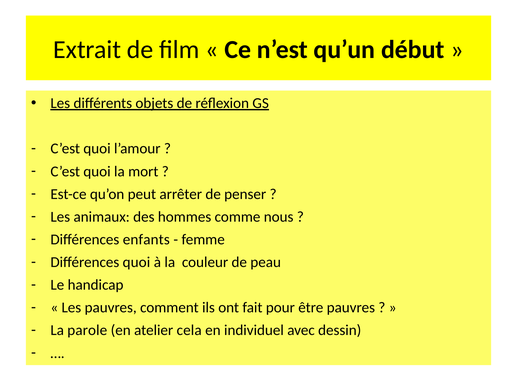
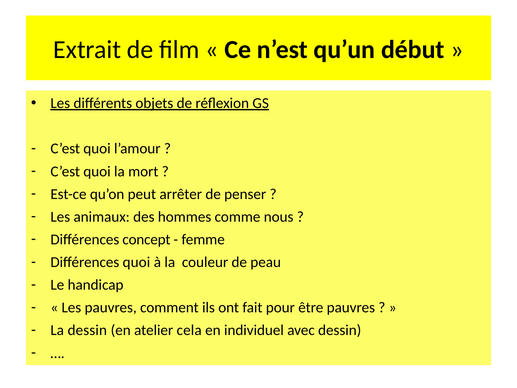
enfants: enfants -> concept (146, 239)
La parole: parole -> dessin (87, 330)
